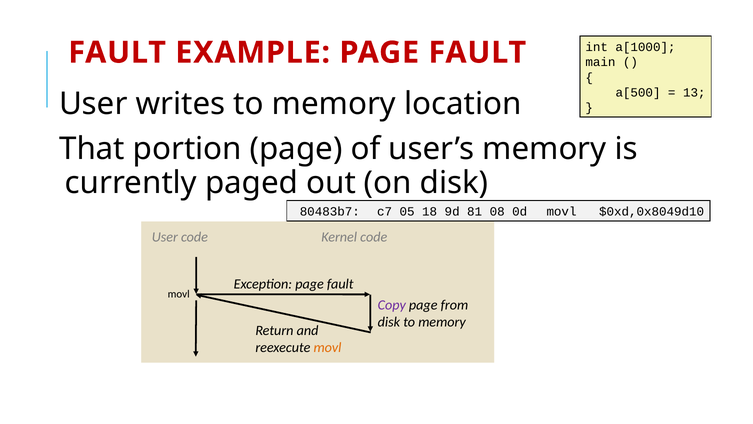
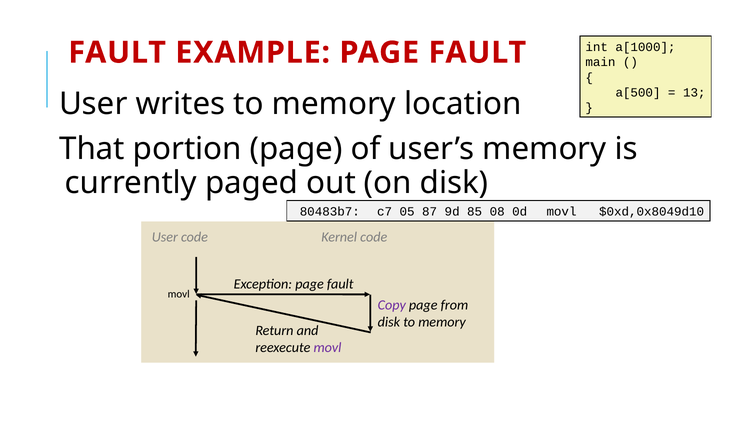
18: 18 -> 87 (430, 211)
81: 81 -> 85 (475, 211)
movl colour: orange -> purple (327, 347)
